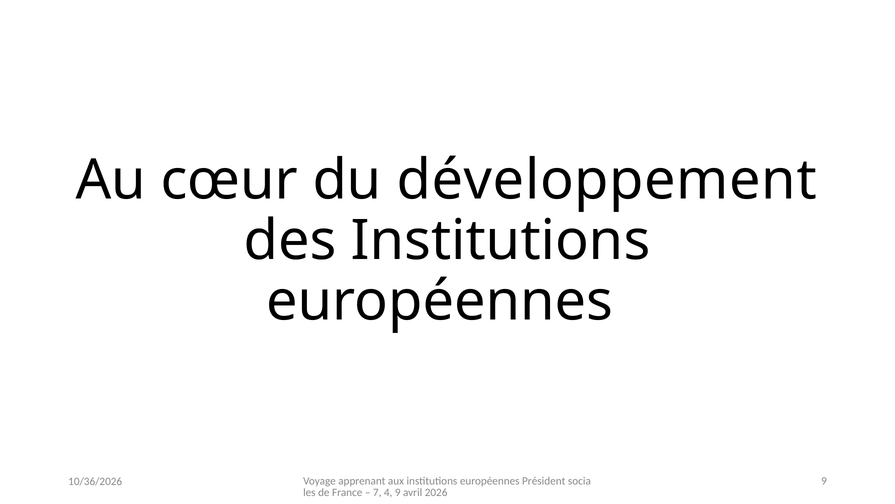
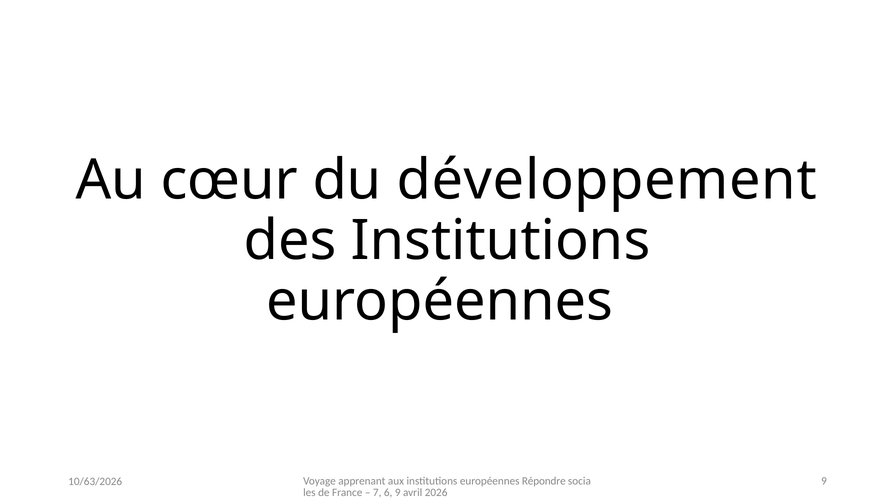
Président: Président -> Répondre (544, 481)
10/36/2026: 10/36/2026 -> 10/63/2026 (95, 481)
4: 4 -> 6 (388, 492)
